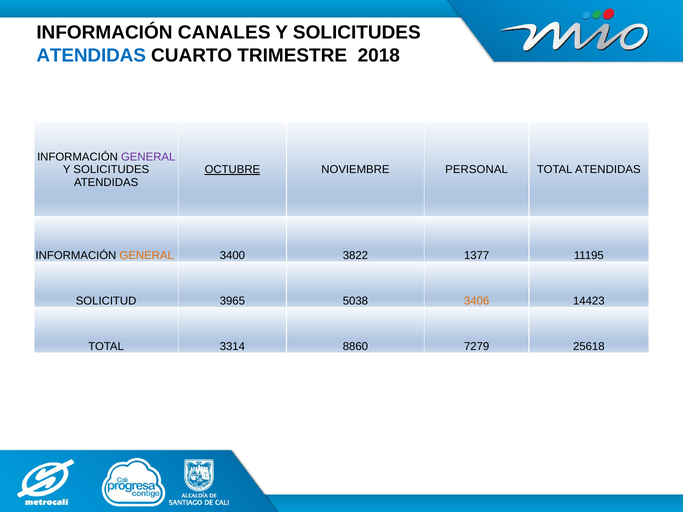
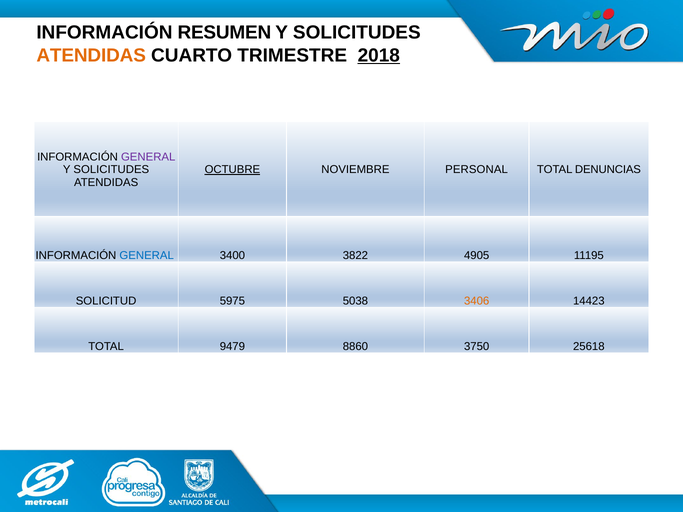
CANALES: CANALES -> RESUMEN (224, 33)
ATENDIDAS colour: blue -> orange (91, 55)
2018 underline: none -> present (379, 55)
TOTAL ATENDIDAS: ATENDIDAS -> DENUNCIAS (608, 170)
GENERAL colour: orange -> blue (147, 256)
1377: 1377 -> 4905 (477, 256)
3965: 3965 -> 5975 (232, 301)
3314: 3314 -> 9479 (232, 347)
7279: 7279 -> 3750 (477, 347)
